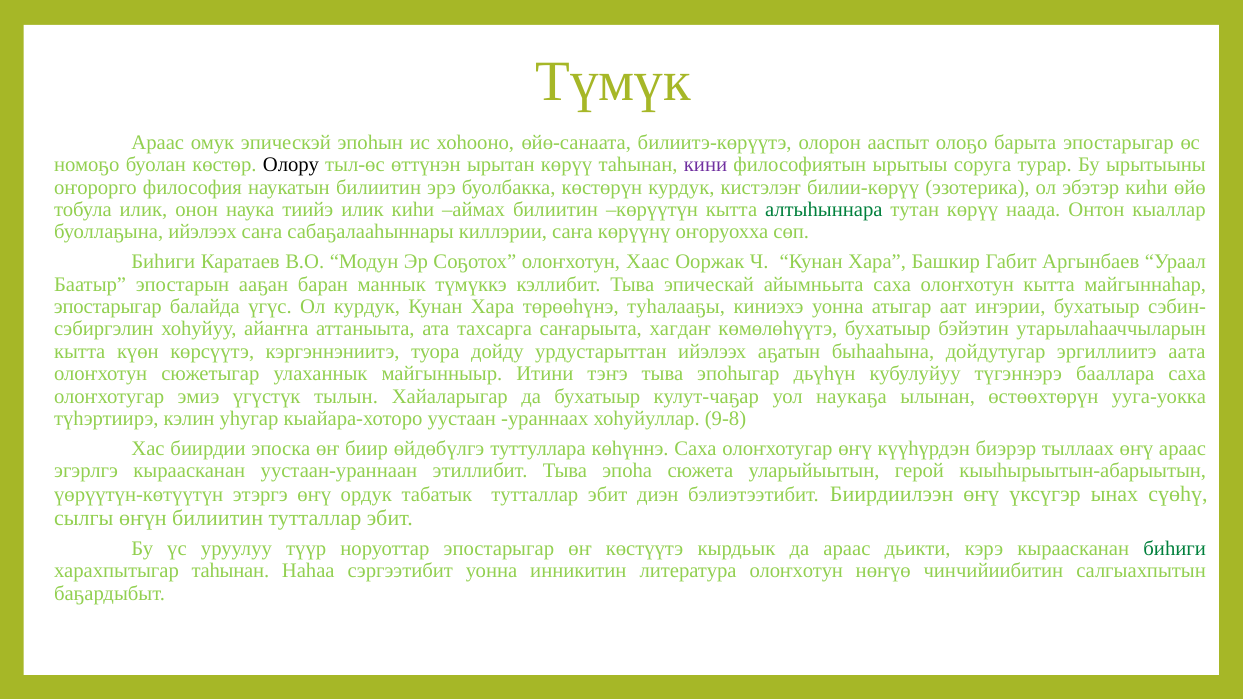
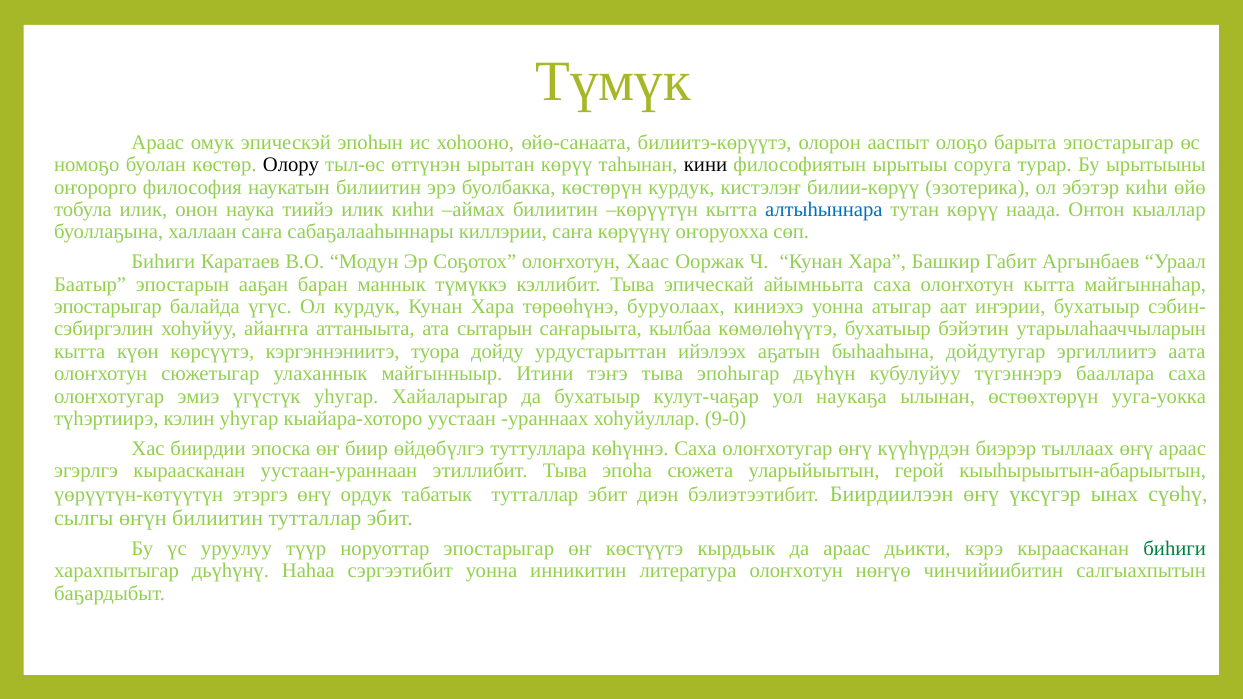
кини colour: purple -> black (706, 165)
алтыһыннара colour: green -> blue (824, 210)
буоллаҕына ийэлээх: ийэлээх -> халлаан (203, 232)
туһалааҕы: туһалааҕы -> буруолаах (676, 307)
тахсарга: тахсарга -> сытарын (495, 329)
хагдаҥ: хагдаҥ -> кылбаа (680, 329)
үгүстүк тылын: тылын -> уһугар (346, 396)
9-8: 9-8 -> 9-0 (726, 419)
харахпытыгар таһынан: таһынан -> дьүһүнү (230, 571)
